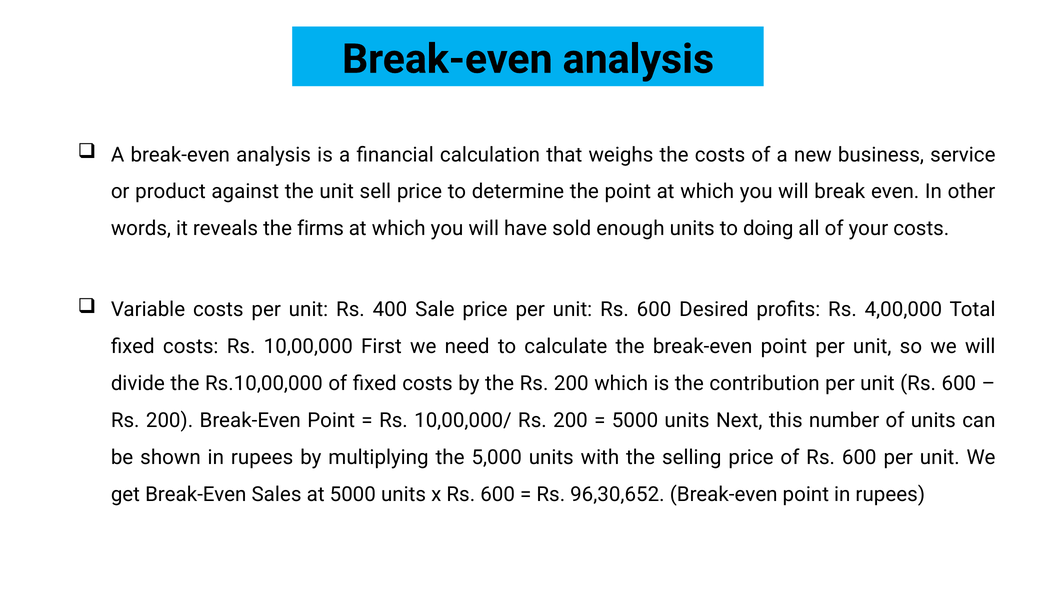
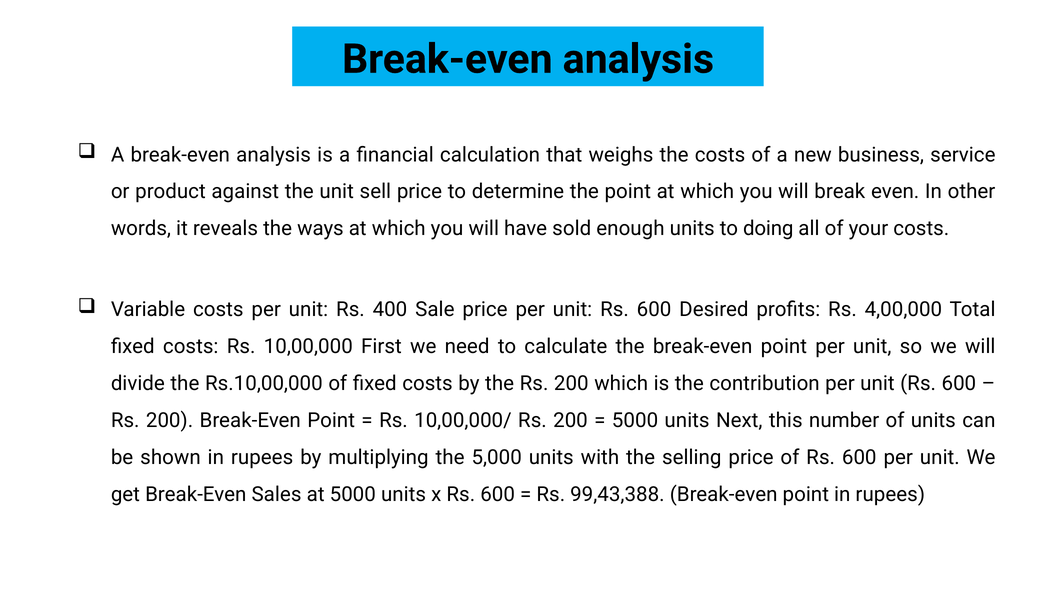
firms: firms -> ways (320, 229)
96,30,652: 96,30,652 -> 99,43,388 (617, 494)
